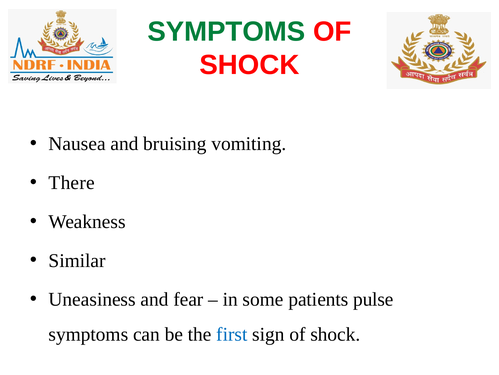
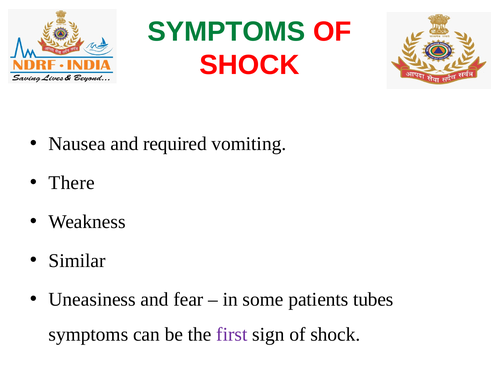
bruising: bruising -> required (175, 144)
pulse: pulse -> tubes (373, 299)
first colour: blue -> purple (232, 334)
